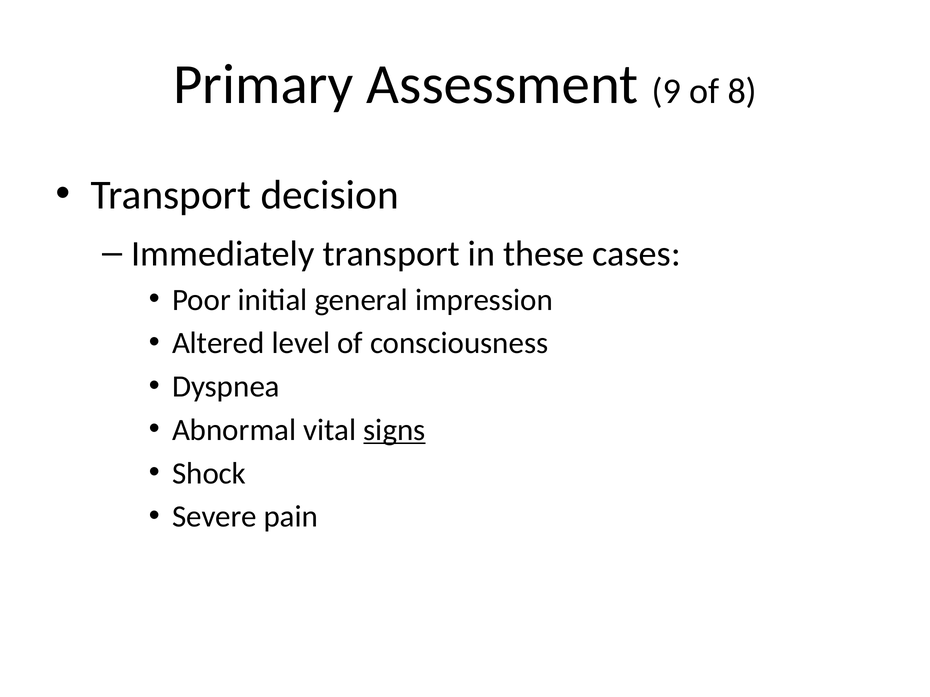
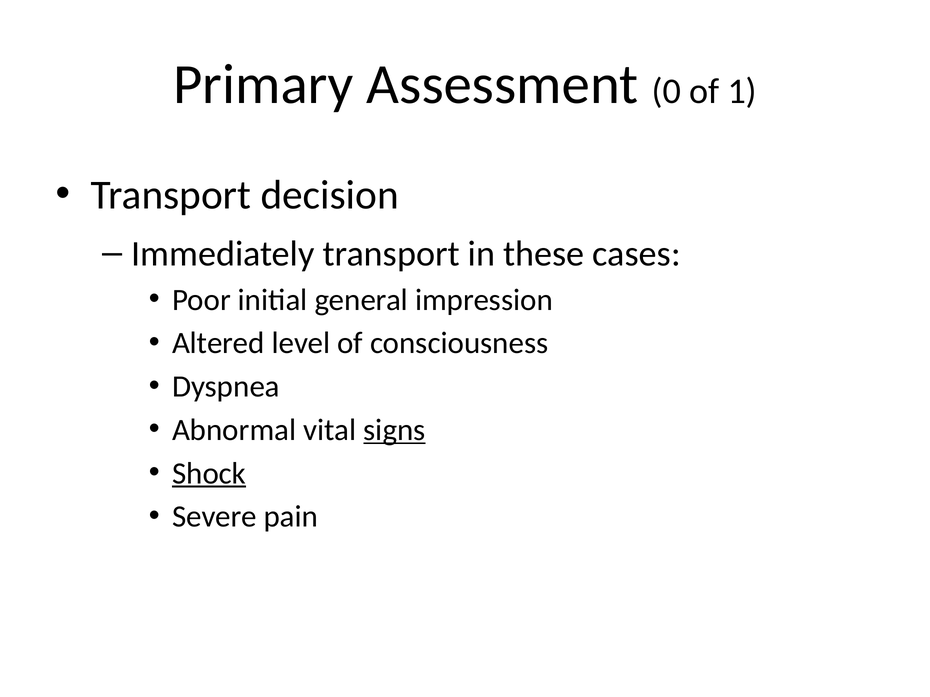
9: 9 -> 0 (667, 91)
8: 8 -> 1 (742, 91)
Shock underline: none -> present (209, 474)
